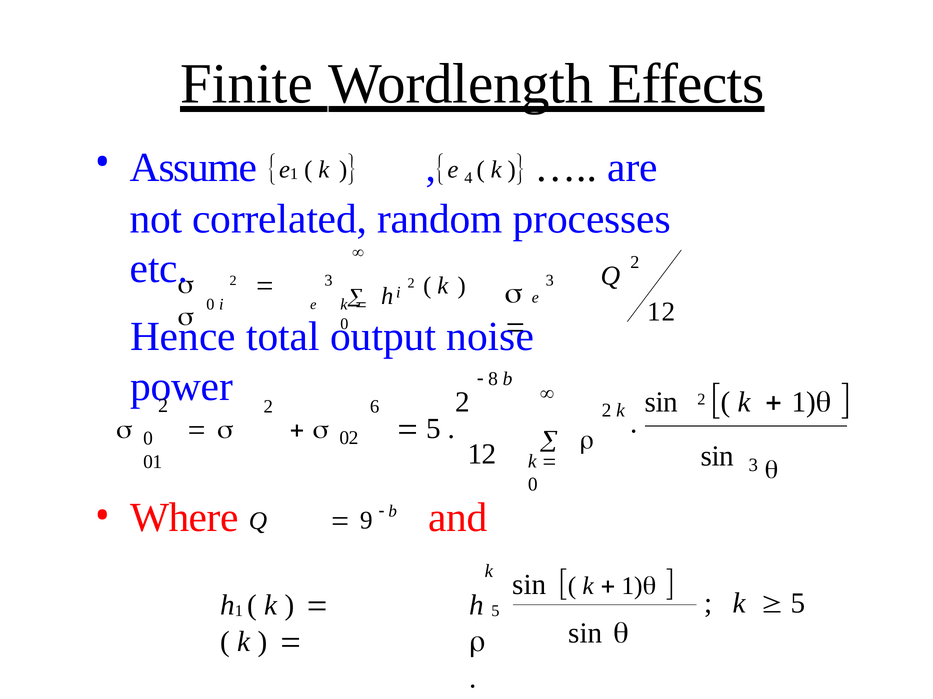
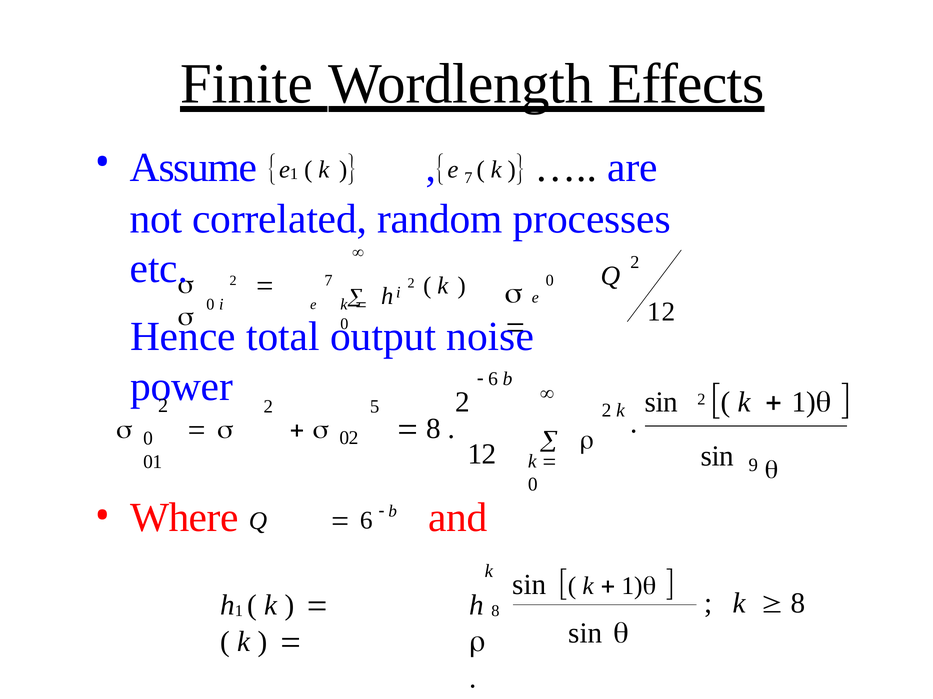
4: 4 -> 7 (468, 178)
2 3: 3 -> 7 (329, 281)
3: 3 -> 0 (550, 281)
8: 8 -> 6 (493, 379)
6: 6 -> 5 (375, 407)
5: 5 -> 8 (433, 429)
sin 3: 3 -> 9 (753, 466)
9: 9 -> 6 (366, 521)
5: 5 -> 8 (798, 604)
h 5: 5 -> 8 (495, 612)
